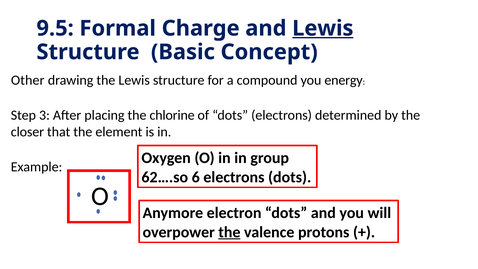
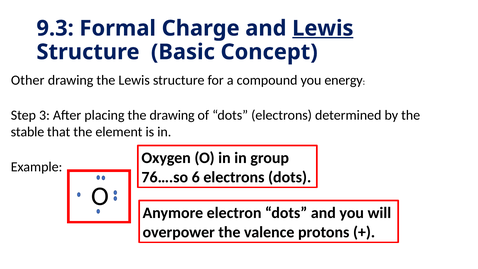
9.5: 9.5 -> 9.3 (55, 28)
the chlorine: chlorine -> drawing (172, 115)
closer: closer -> stable (27, 132)
62….so: 62….so -> 76….so (165, 177)
the underline: present -> none (229, 232)
